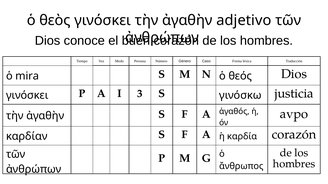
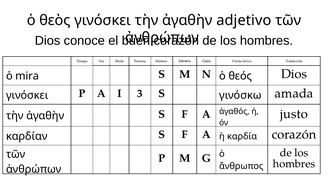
justicia: justicia -> amada (294, 94)
avpo: avpo -> justo (294, 114)
